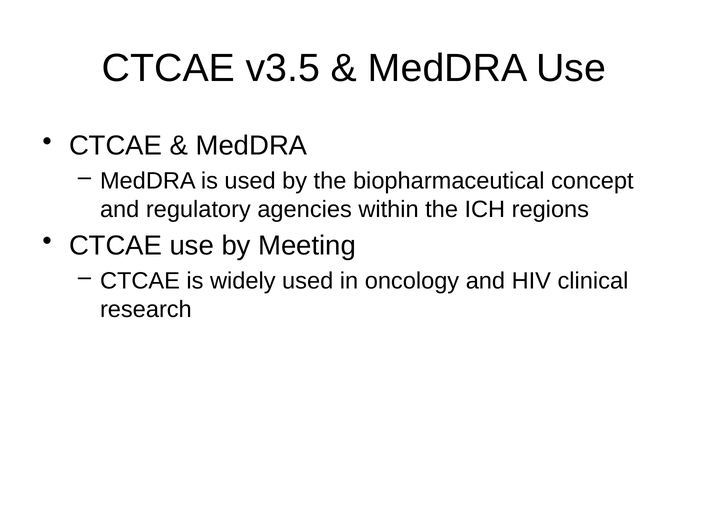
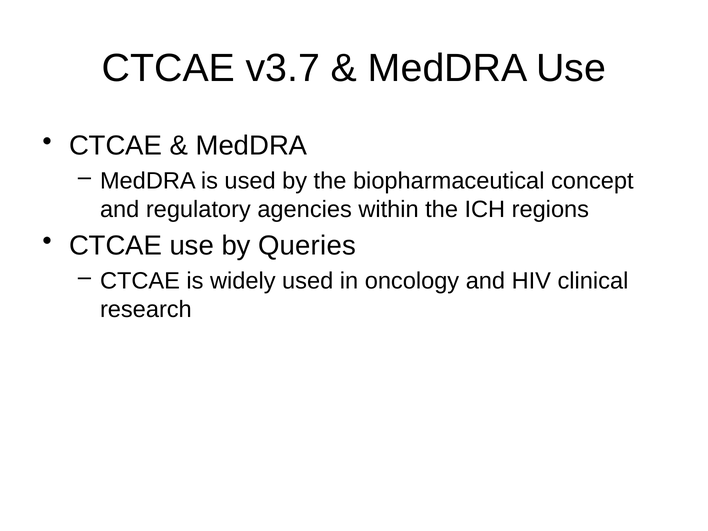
v3.5: v3.5 -> v3.7 (283, 68)
Meeting: Meeting -> Queries (307, 246)
